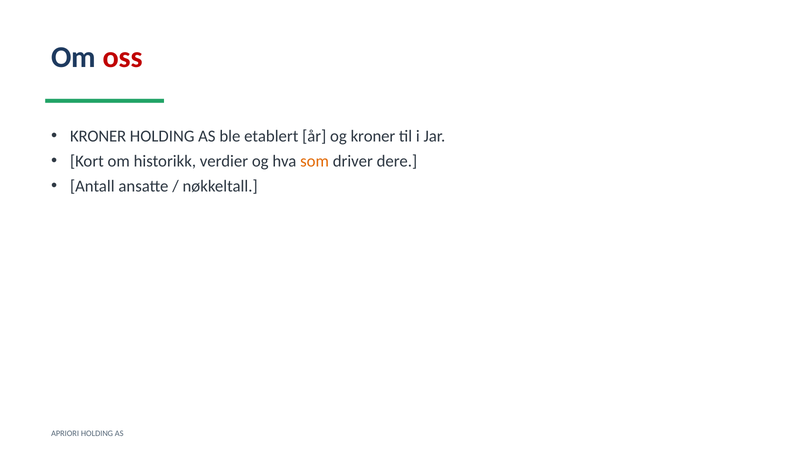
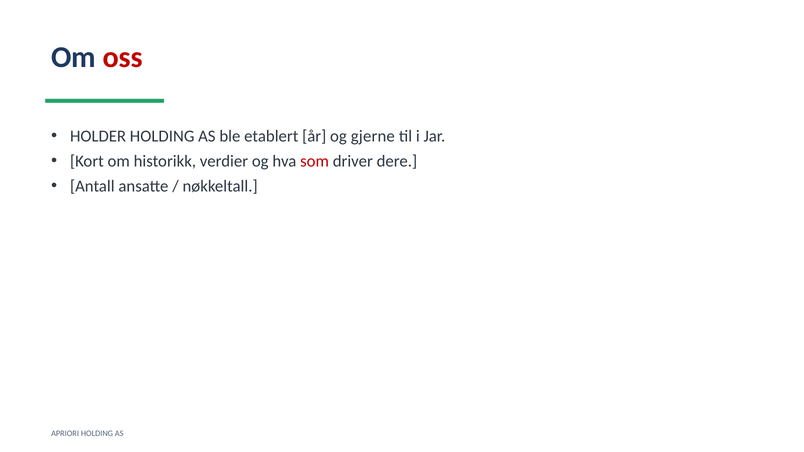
KRONER: KRONER -> HOLDER (98, 136)
og kroner: kroner -> gjerne (373, 136)
som colour: orange -> red (315, 161)
